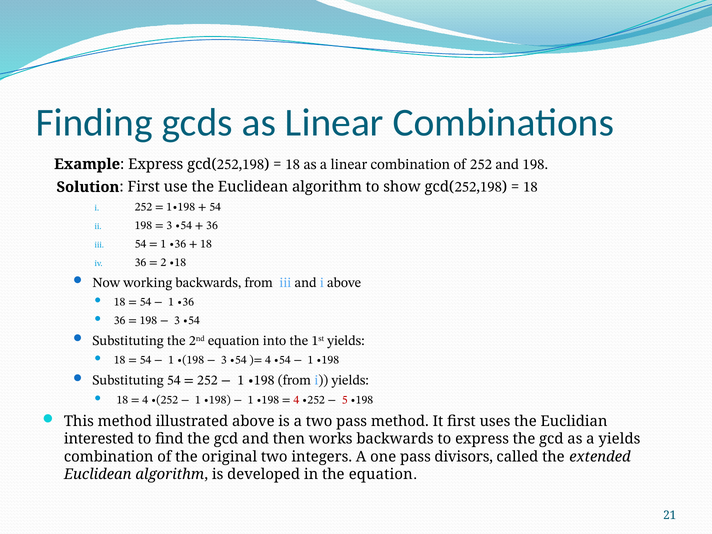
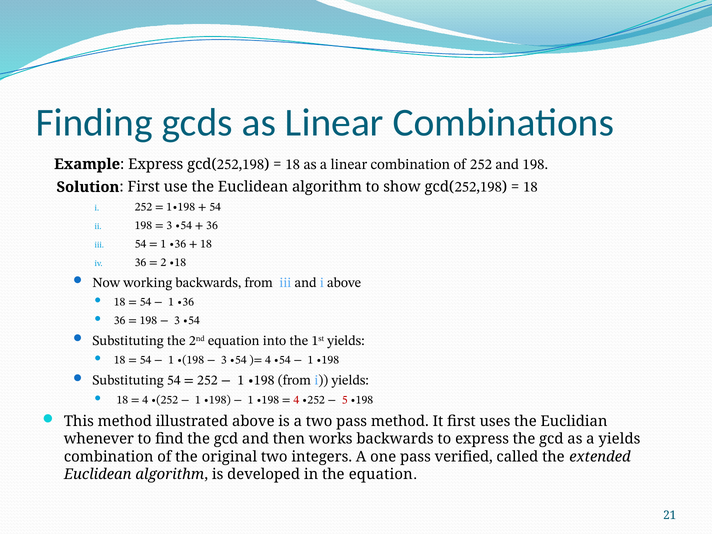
interested: interested -> whenever (99, 439)
divisors: divisors -> verified (464, 457)
